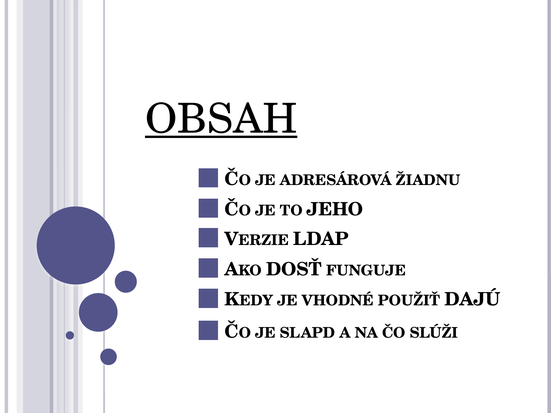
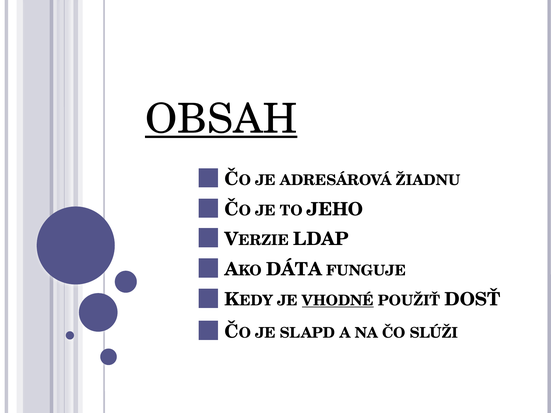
DOSŤ: DOSŤ -> DÁTA (294, 270)
VHODNÉ underline: none -> present (338, 301)
DAJÚ: DAJÚ -> DOSŤ (472, 300)
